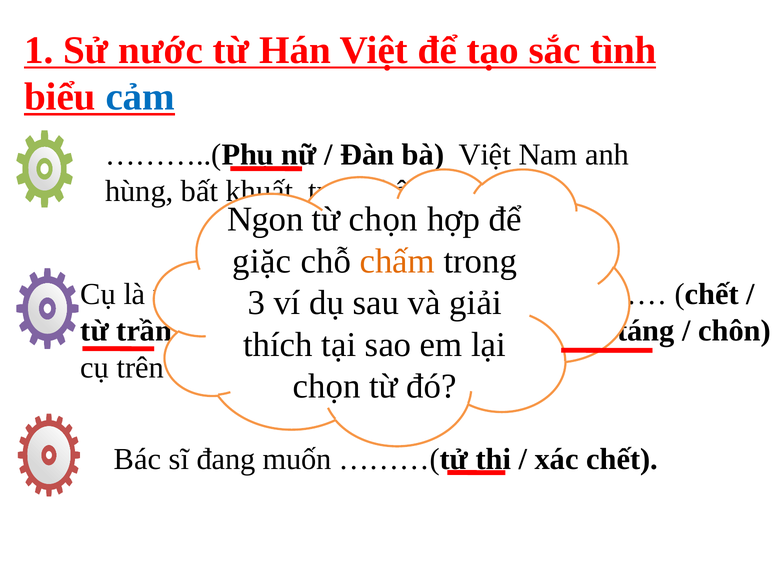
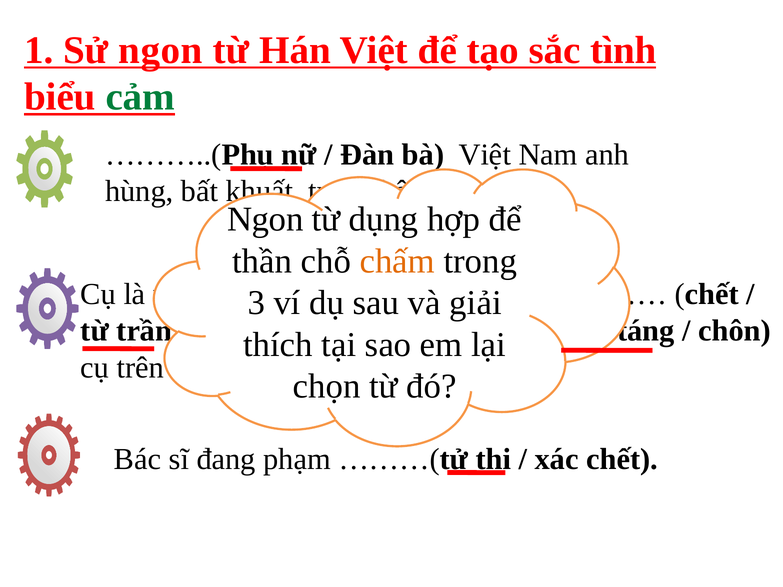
Sử nước: nước -> ngon (160, 50)
cảm colour: blue -> green (140, 97)
từ chọn: chọn -> dụng (383, 220)
giặc: giặc -> thần (262, 261)
muốn: muốn -> phạm (297, 459)
